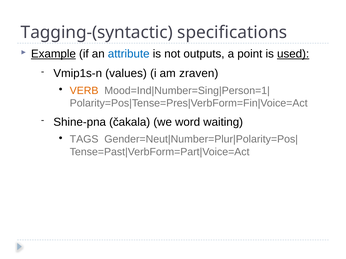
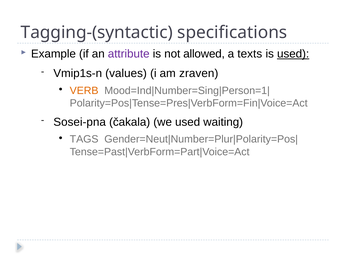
Example underline: present -> none (53, 54)
attribute colour: blue -> purple (129, 54)
outputs: outputs -> allowed (204, 54)
point: point -> texts (250, 54)
Shine-pna: Shine-pna -> Sosei-pna (80, 122)
we word: word -> used (188, 122)
